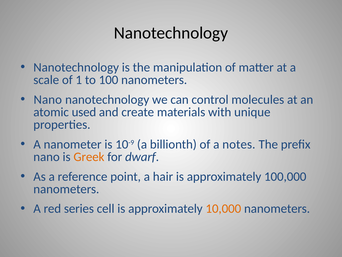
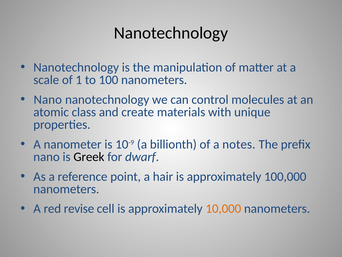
used: used -> class (84, 112)
Greek colour: orange -> black (89, 157)
series: series -> revise (79, 208)
